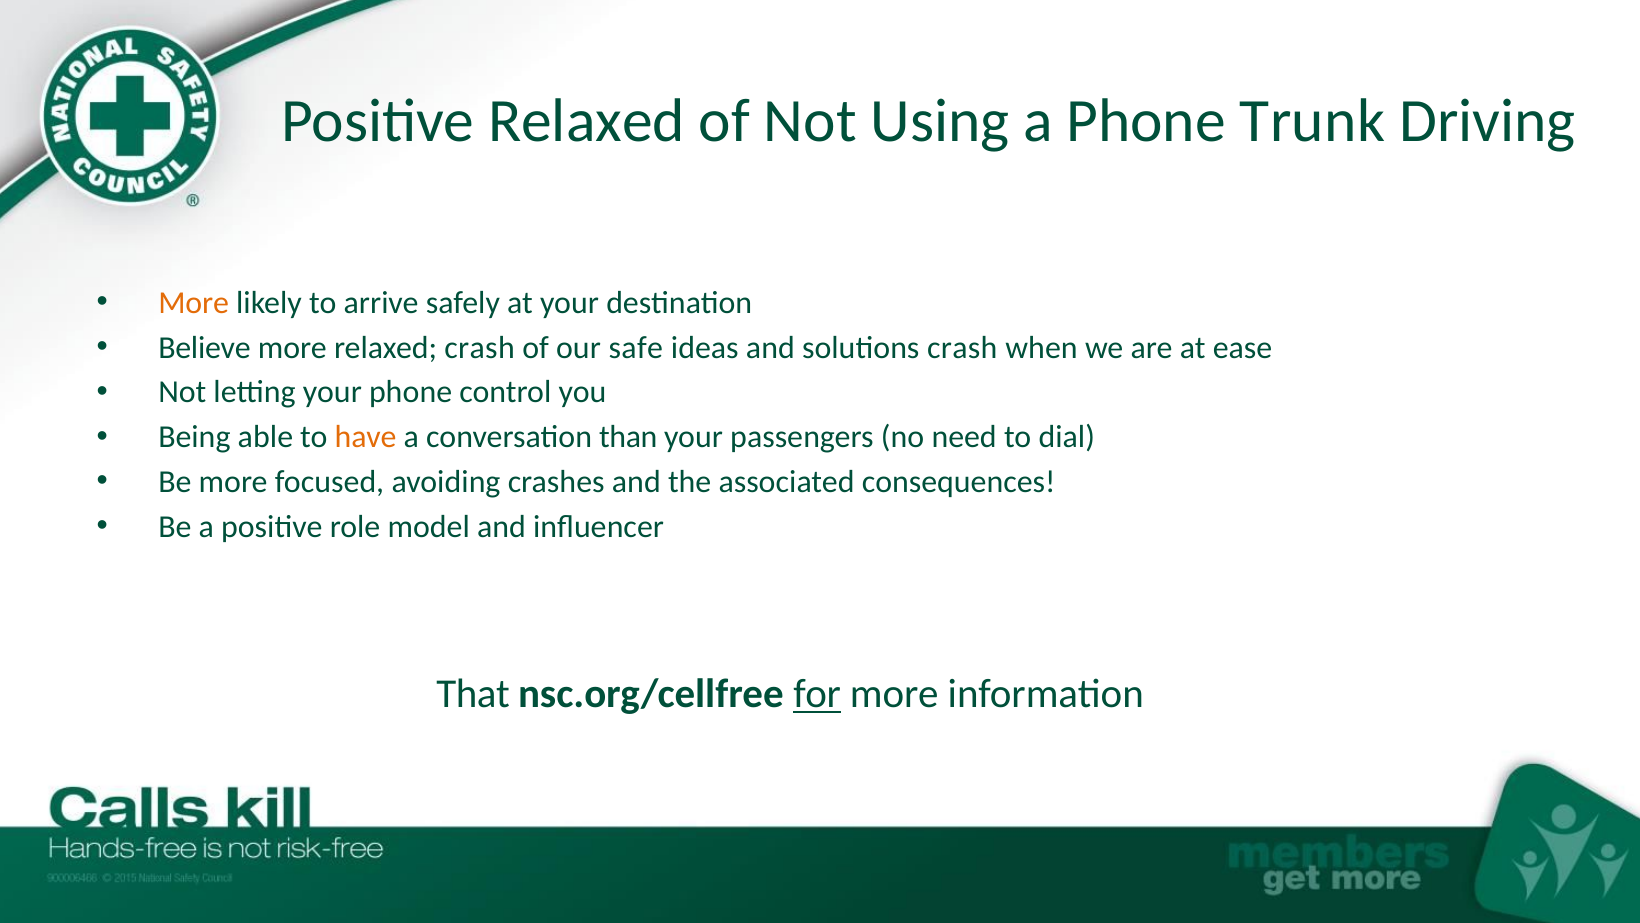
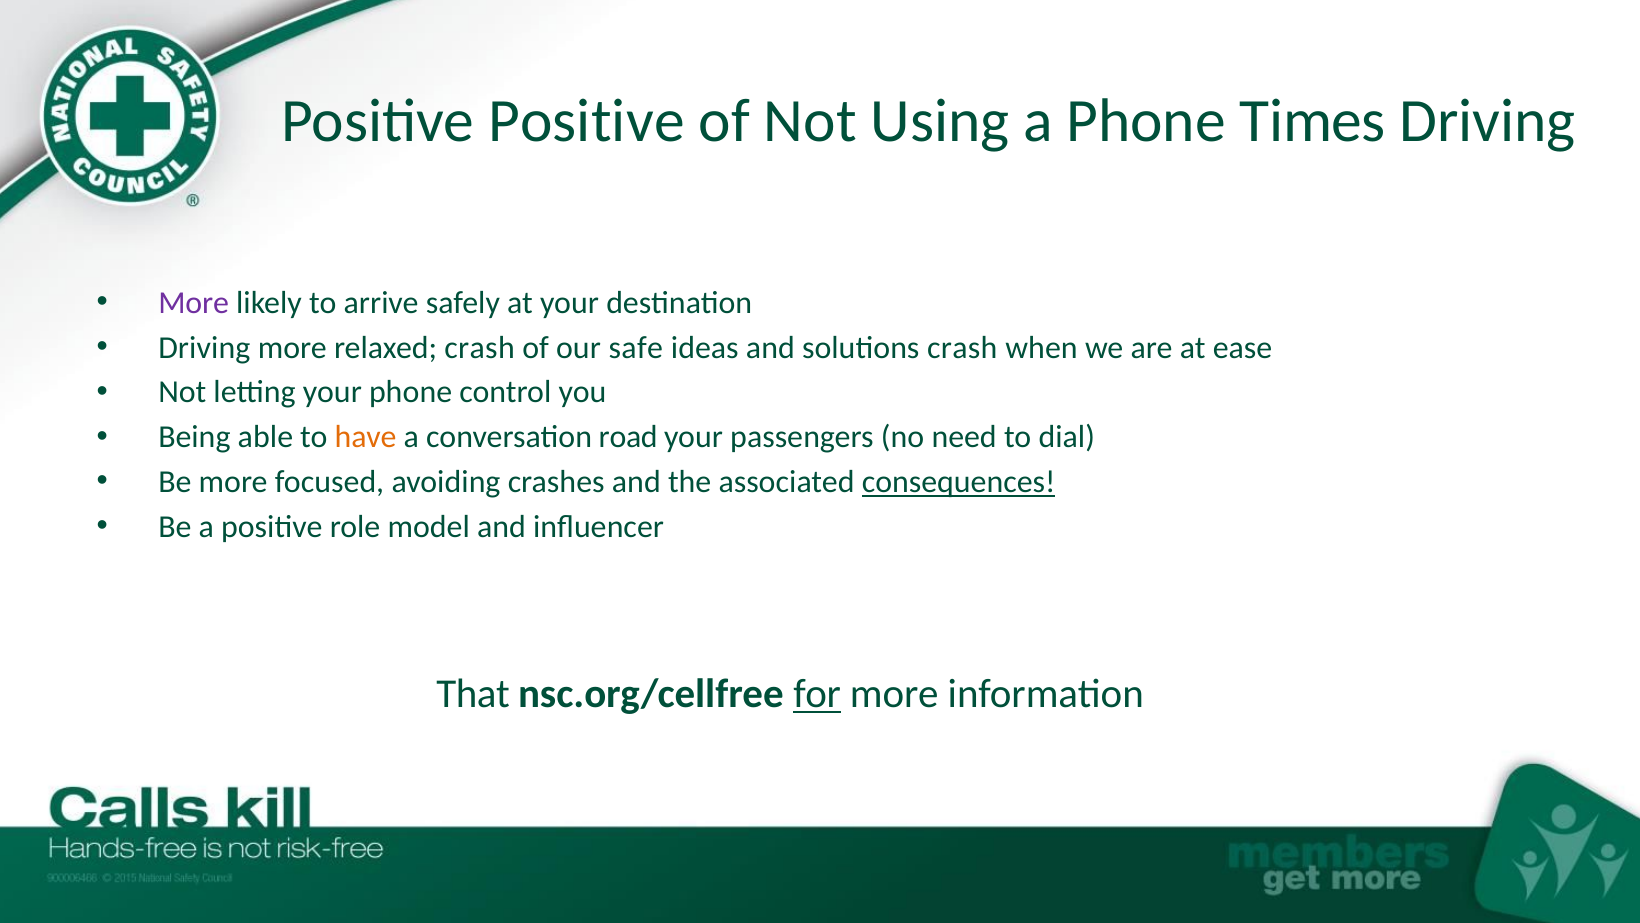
Positive Relaxed: Relaxed -> Positive (586, 121)
Trunk: Trunk -> Times (1313, 121)
More colour: orange -> purple (194, 303)
Believe: Believe -> Driving (204, 347)
than: than -> road (628, 437)
consequences underline: none -> present (959, 482)
